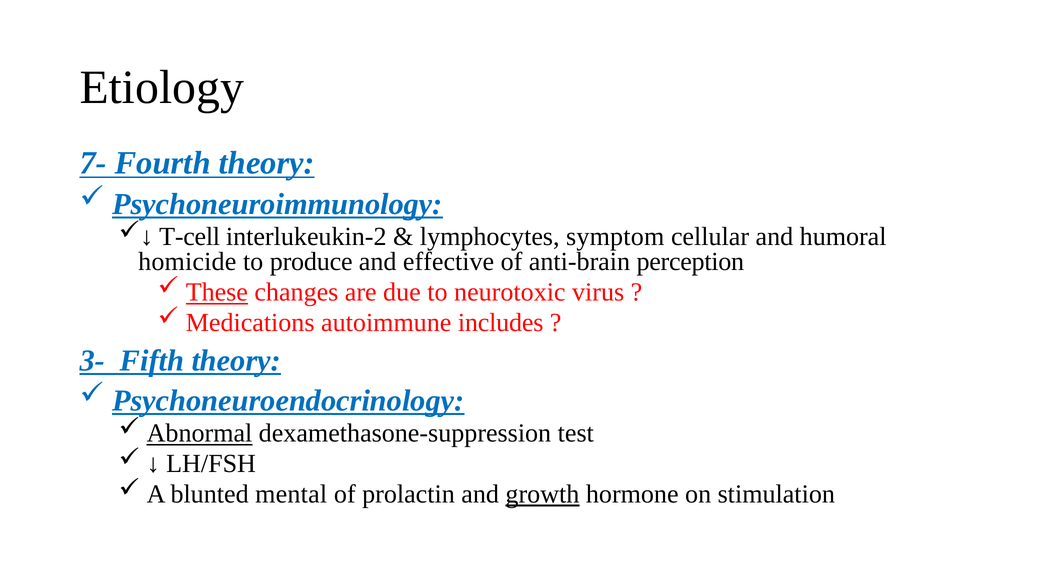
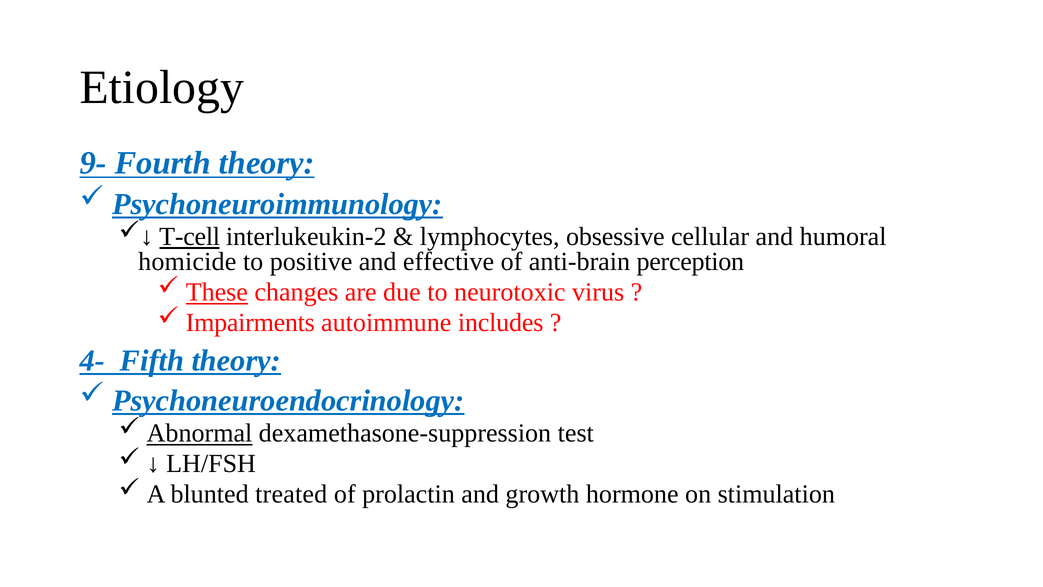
7-: 7- -> 9- (93, 163)
T-cell underline: none -> present (190, 237)
symptom: symptom -> obsessive (615, 237)
produce: produce -> positive (311, 262)
Medications: Medications -> Impairments (250, 323)
3-: 3- -> 4- (92, 360)
mental: mental -> treated (291, 494)
growth underline: present -> none (542, 494)
